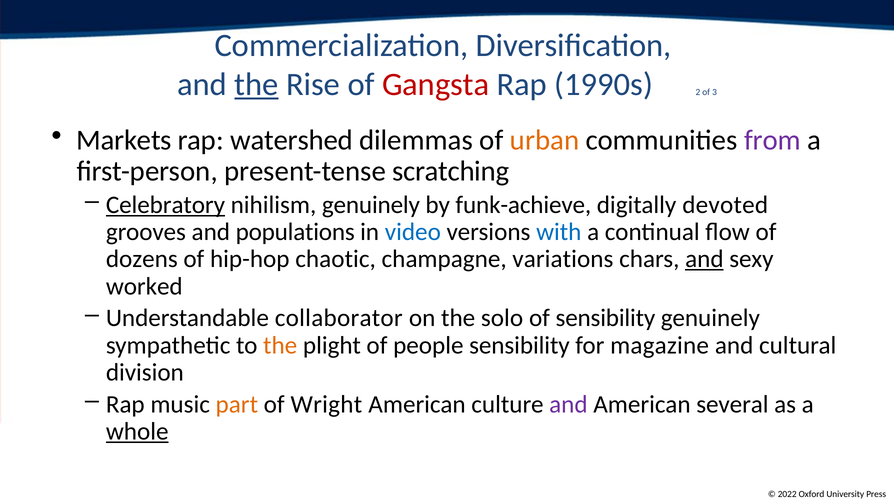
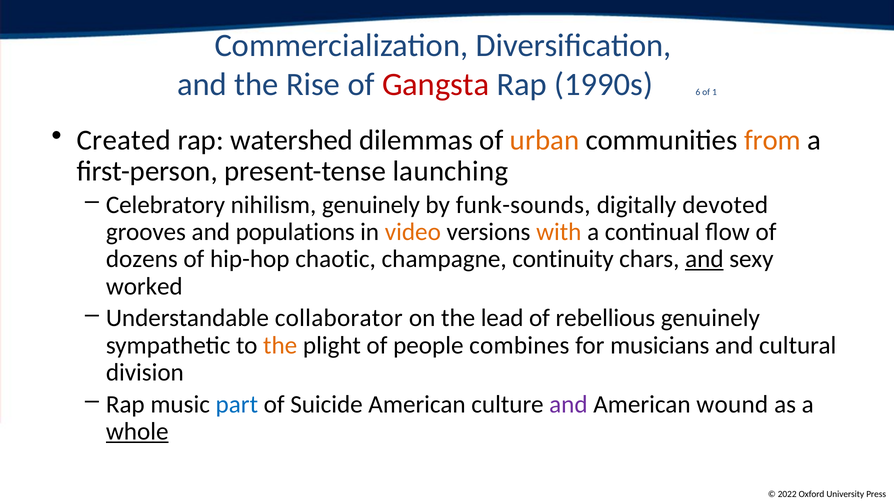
the underline: present -> none (256, 84)
2: 2 -> 6 (698, 92)
3: 3 -> 1 (715, 92)
Markets: Markets -> Created (124, 140)
from colour: purple -> orange (772, 140)
scratching: scratching -> launching (450, 171)
Celebratory underline: present -> none (165, 205)
funk-achieve: funk-achieve -> funk-sounds (523, 205)
video colour: blue -> orange (413, 232)
with colour: blue -> orange (559, 232)
variations: variations -> continuity (563, 259)
solo: solo -> lead (502, 318)
of sensibility: sensibility -> rebellious (605, 318)
people sensibility: sensibility -> combines (519, 345)
magazine: magazine -> musicians (660, 345)
part colour: orange -> blue (237, 404)
Wright: Wright -> Suicide (327, 404)
several: several -> wound (732, 404)
